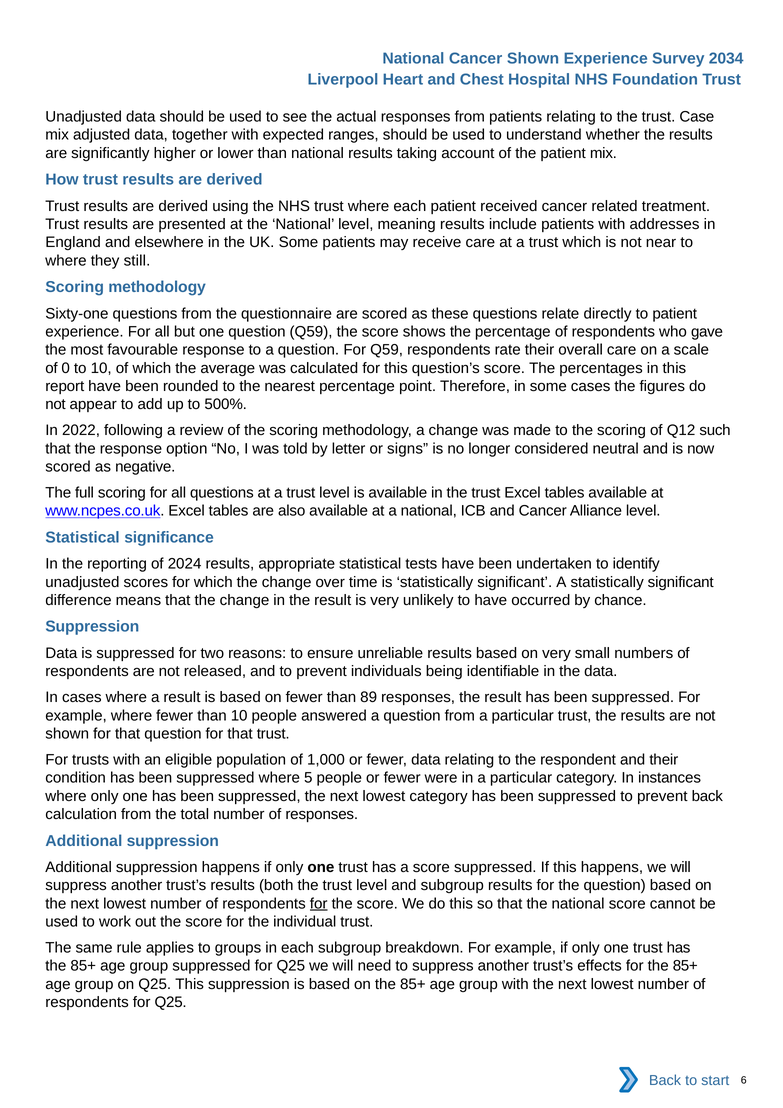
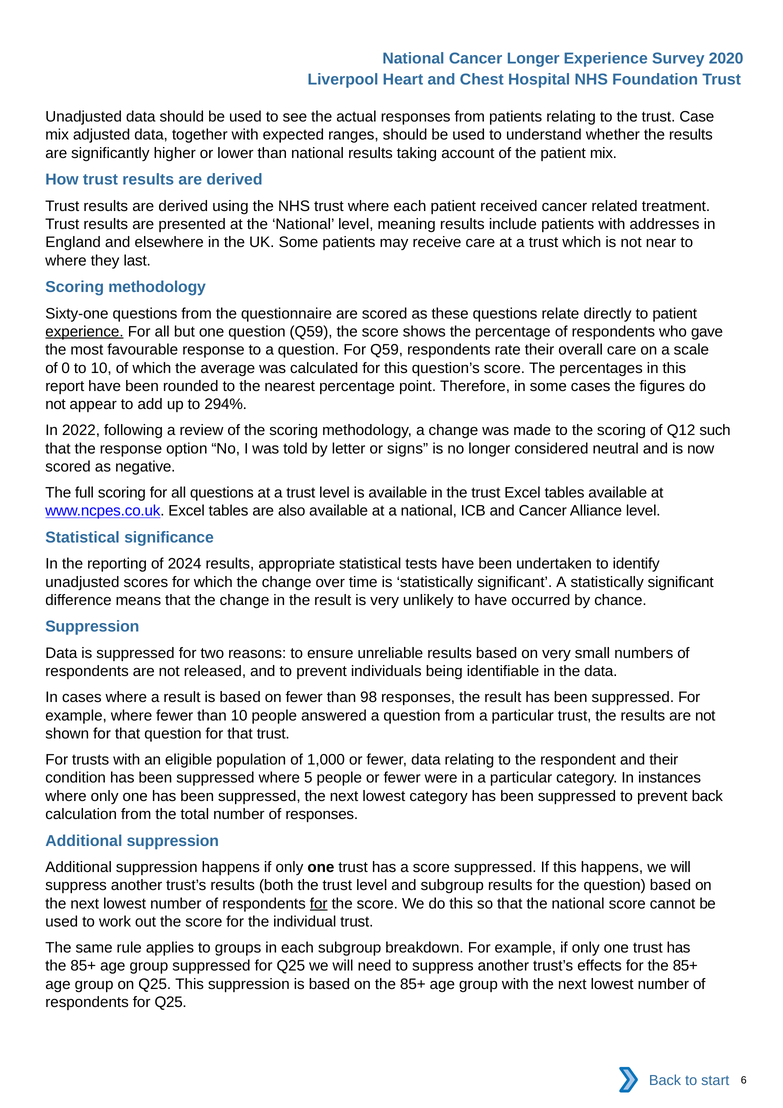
Cancer Shown: Shown -> Longer (533, 58)
2034: 2034 -> 2020 (726, 58)
still: still -> last (137, 261)
experience underline: none -> present (84, 332)
500%: 500% -> 294% (226, 404)
89: 89 -> 98 (369, 697)
